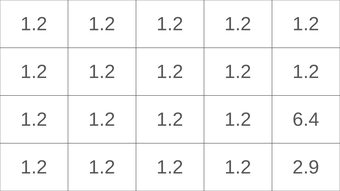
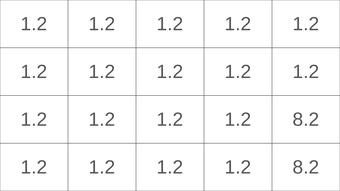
6.4: 6.4 -> 8.2 (306, 120)
2.9: 2.9 -> 8.2 (306, 168)
